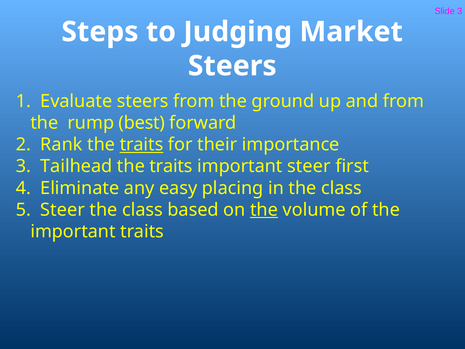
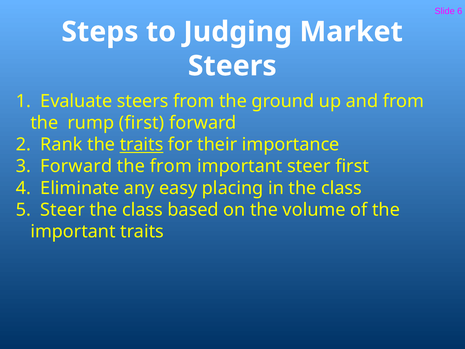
Slide 3: 3 -> 6 (460, 11)
rump best: best -> first (142, 123)
3 Tailhead: Tailhead -> Forward (76, 166)
traits: traits -> from (171, 166)
the underline: present -> none (264, 210)
